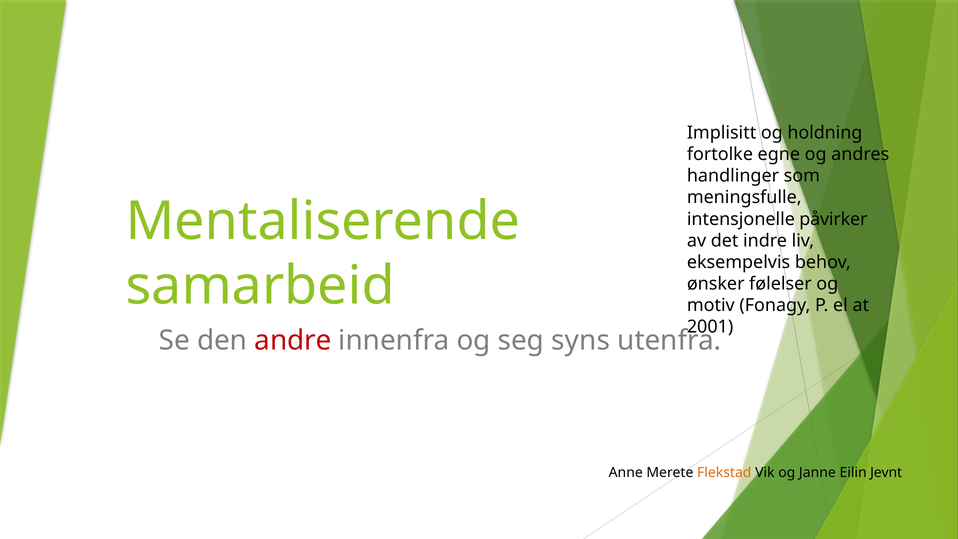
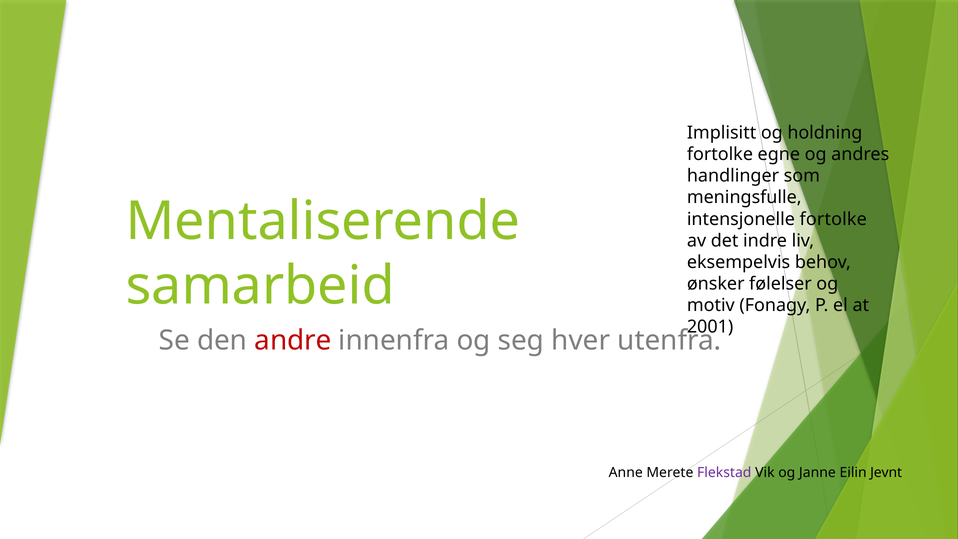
intensjonelle påvirker: påvirker -> fortolke (833, 219)
syns: syns -> hver (581, 341)
Flekstad colour: orange -> purple (724, 473)
